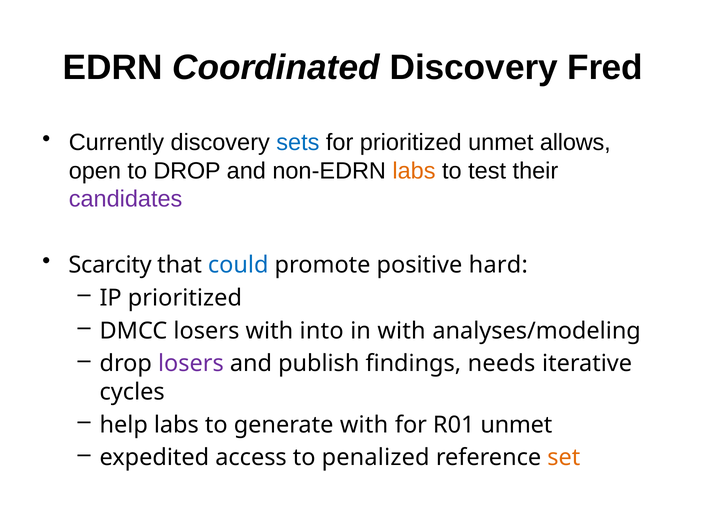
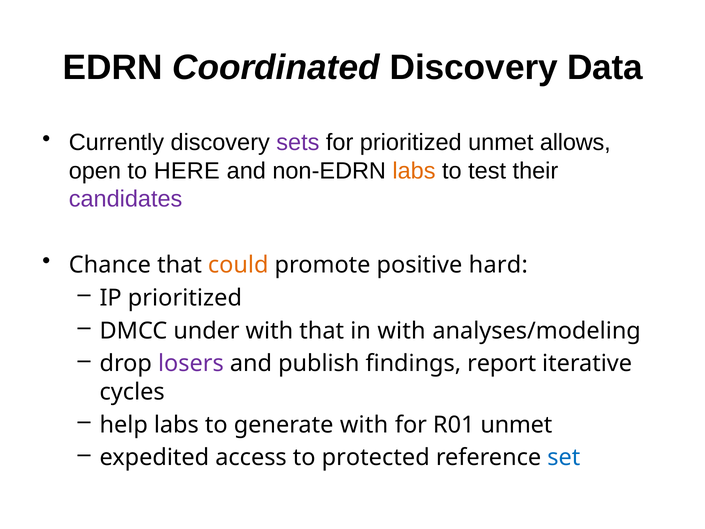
Fred: Fred -> Data (605, 68)
sets colour: blue -> purple (298, 143)
to DROP: DROP -> HERE (187, 171)
Scarcity: Scarcity -> Chance (110, 265)
could colour: blue -> orange (238, 265)
DMCC losers: losers -> under (206, 331)
with into: into -> that (322, 331)
needs: needs -> report (502, 364)
penalized: penalized -> protected (376, 457)
set colour: orange -> blue (564, 457)
